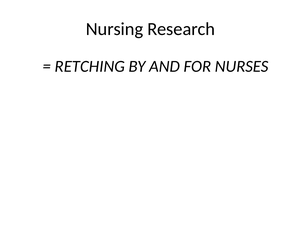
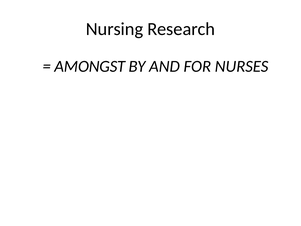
RETCHING: RETCHING -> AMONGST (90, 66)
